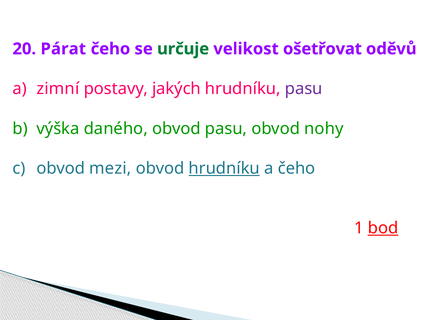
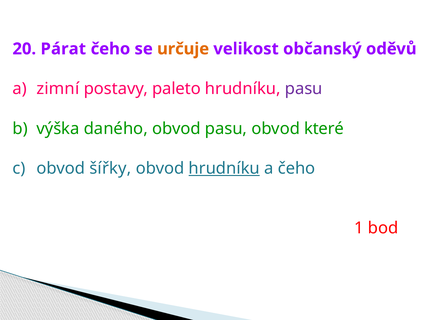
určuje colour: green -> orange (183, 49)
ošetřovat: ošetřovat -> občanský (322, 49)
jakých: jakých -> paleto (176, 89)
nohy: nohy -> které (324, 129)
mezi: mezi -> šířky (110, 169)
bod underline: present -> none (383, 228)
